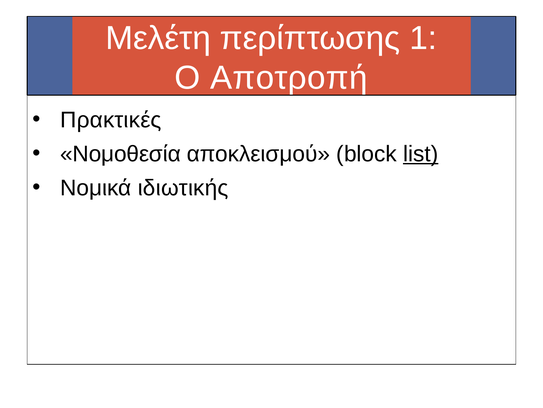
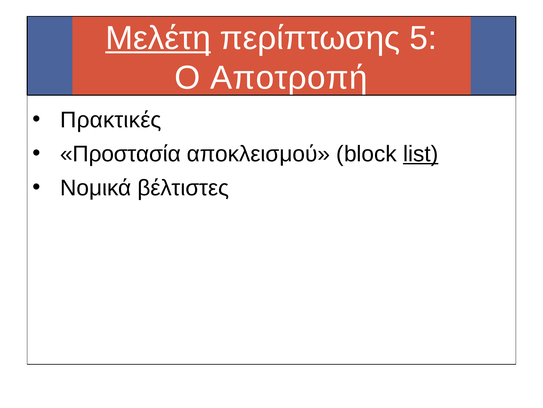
Μελέτη underline: none -> present (158, 38)
1: 1 -> 5 (423, 38)
Νομοθεσία: Νομοθεσία -> Προστασία (121, 154)
ιδιωτικής: ιδιωτικής -> βέλτιστες (183, 188)
